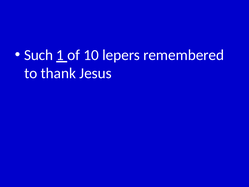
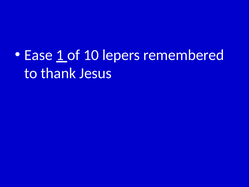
Such: Such -> Ease (38, 55)
